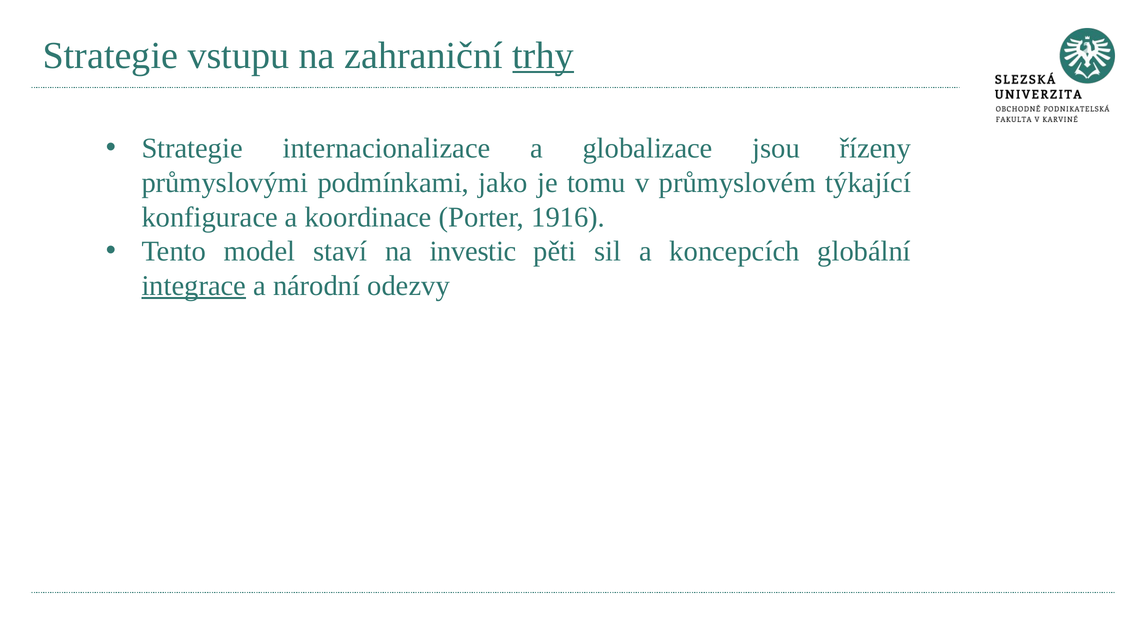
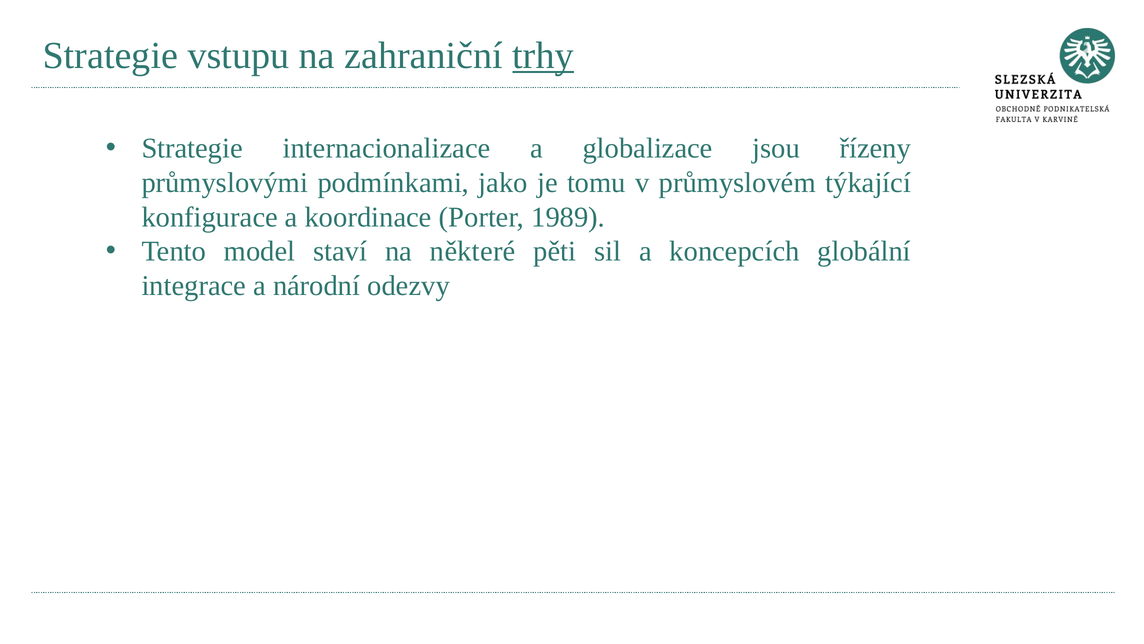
1916: 1916 -> 1989 (568, 217)
investic: investic -> některé (473, 251)
integrace underline: present -> none (194, 286)
